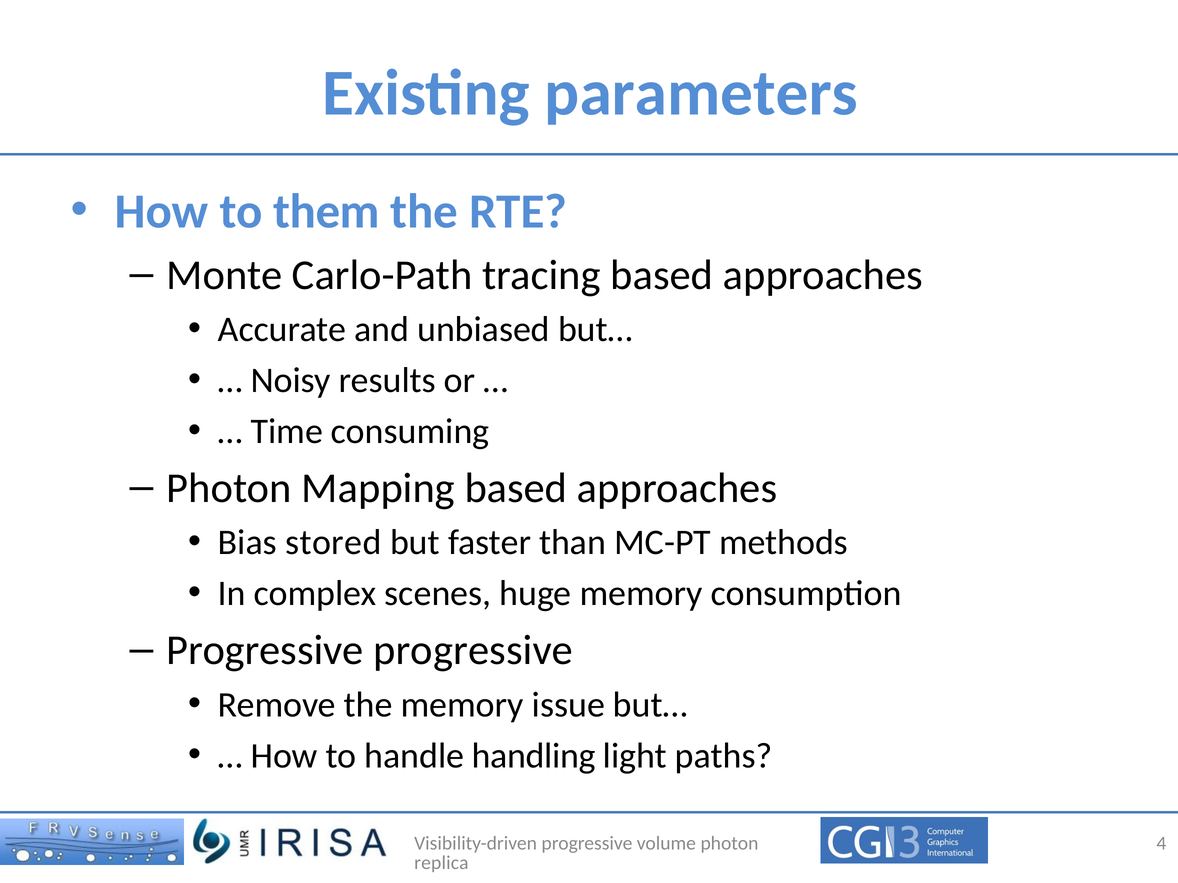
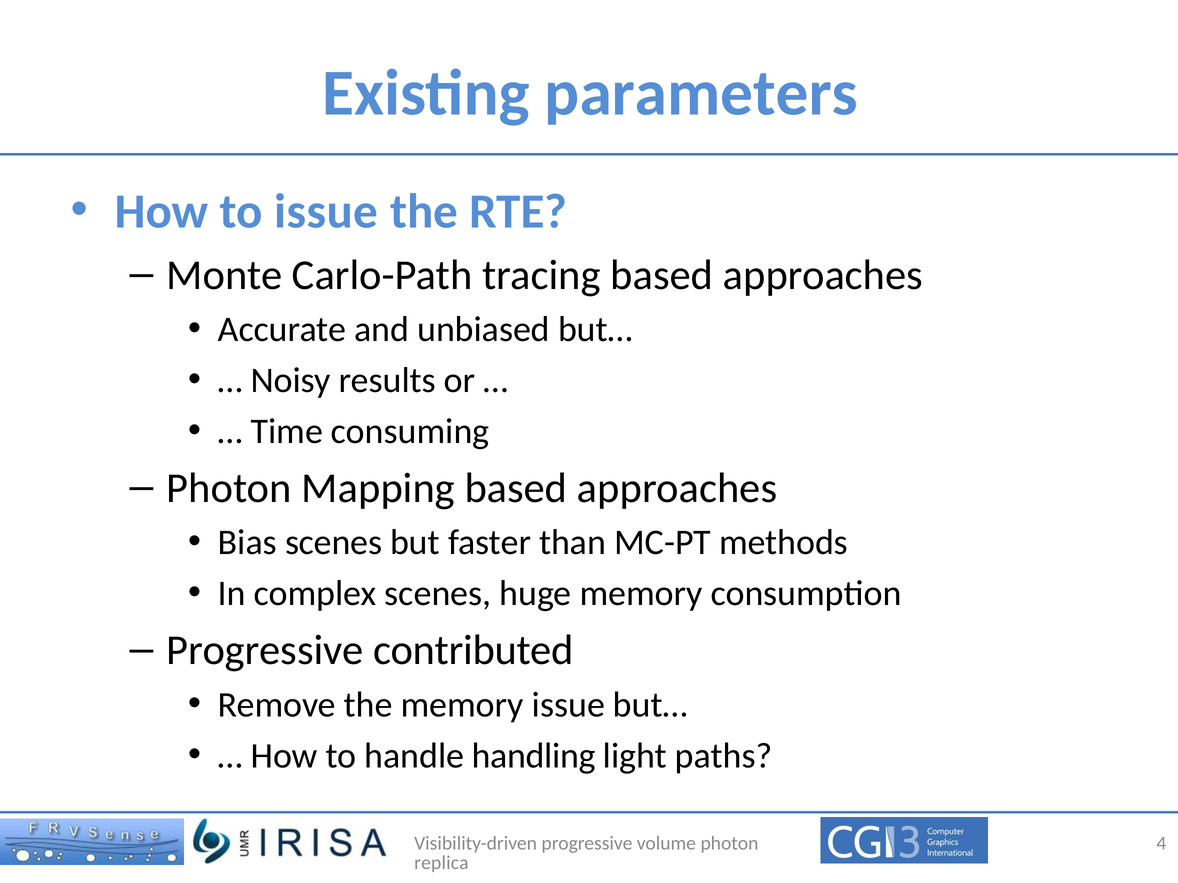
to them: them -> issue (326, 211)
Bias stored: stored -> scenes (334, 543)
Progressive progressive: progressive -> contributed (473, 651)
